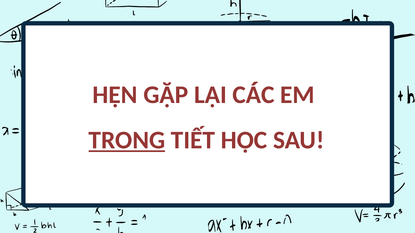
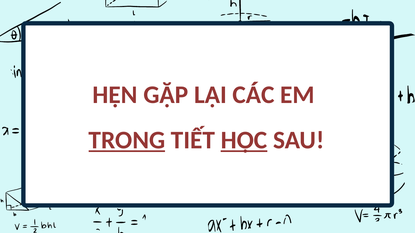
HỌC underline: none -> present (244, 141)
